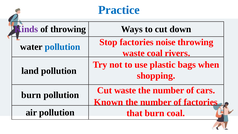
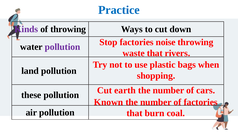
pollution colour: blue -> purple (62, 47)
waste coal: coal -> that (155, 53)
Cut waste: waste -> earth (125, 90)
burn: burn -> these (31, 95)
